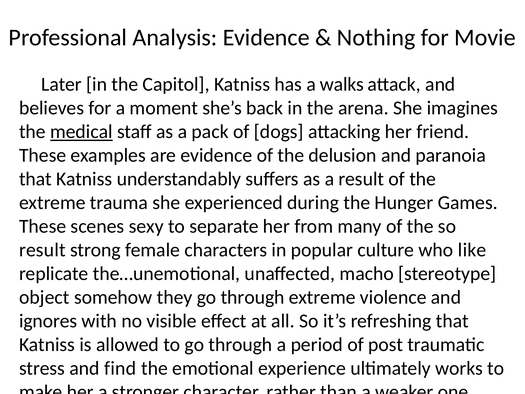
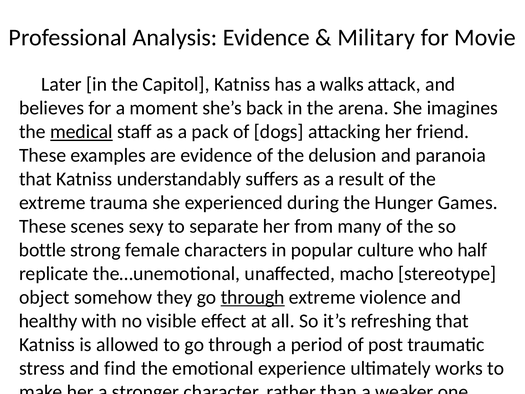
Nothing: Nothing -> Military (376, 37)
result: result -> bottle (42, 250)
like: like -> half (472, 250)
through underline: none -> present (253, 297)
ignores: ignores -> healthy (48, 321)
